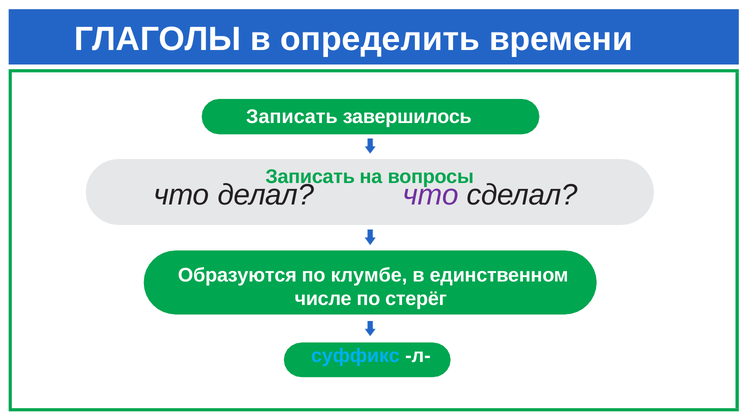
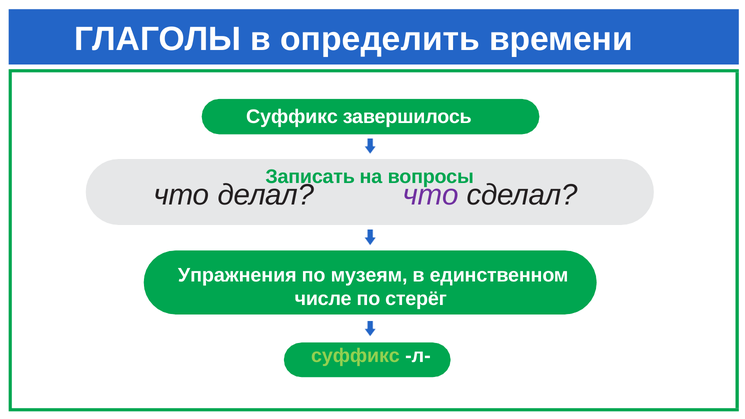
Записать: Записать -> Суффикс (292, 117)
Образуются: Образуются -> Упражнения (237, 276)
клумбе: клумбе -> музеям (369, 276)
суффикс colour: light blue -> light green (355, 356)
